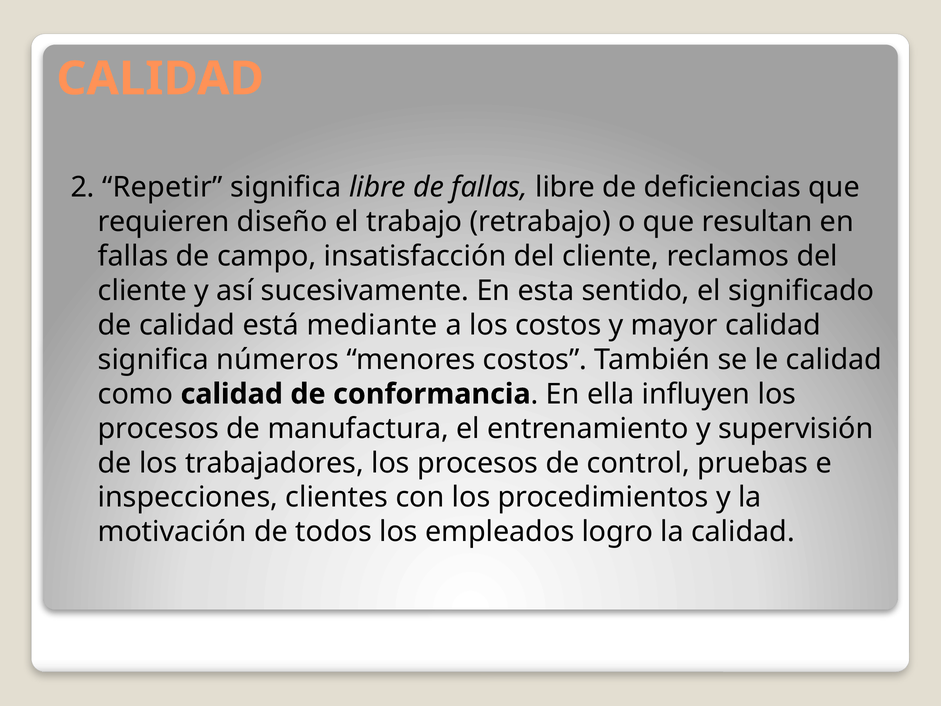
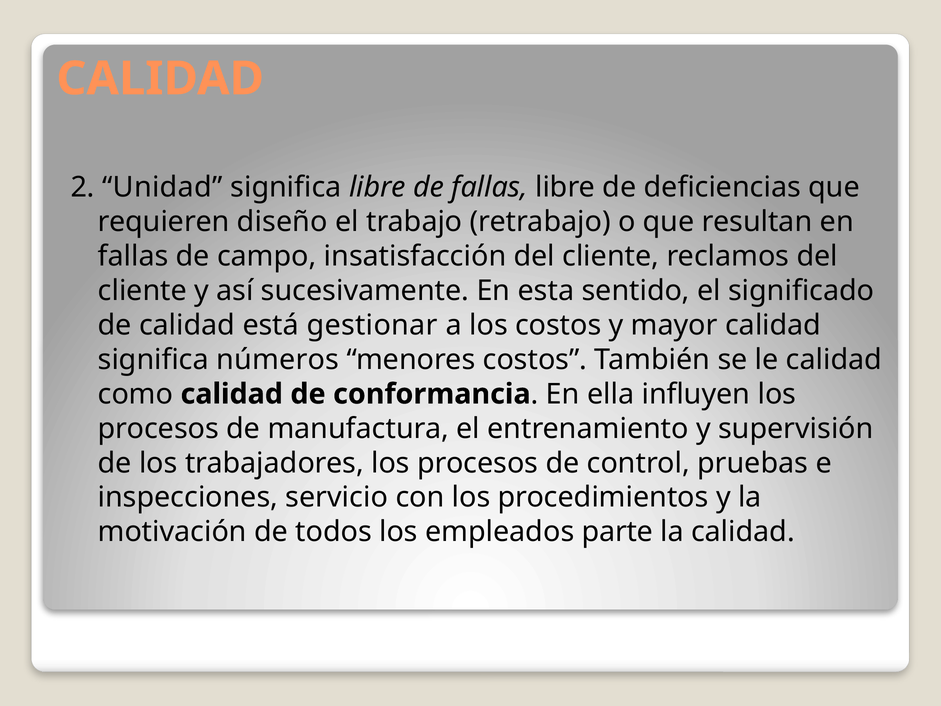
Repetir: Repetir -> Unidad (162, 187)
mediante: mediante -> gestionar (372, 325)
clientes: clientes -> servicio (337, 497)
logro: logro -> parte (617, 532)
